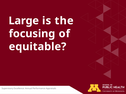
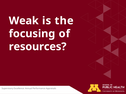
Large: Large -> Weak (24, 21)
equitable: equitable -> resources (38, 47)
